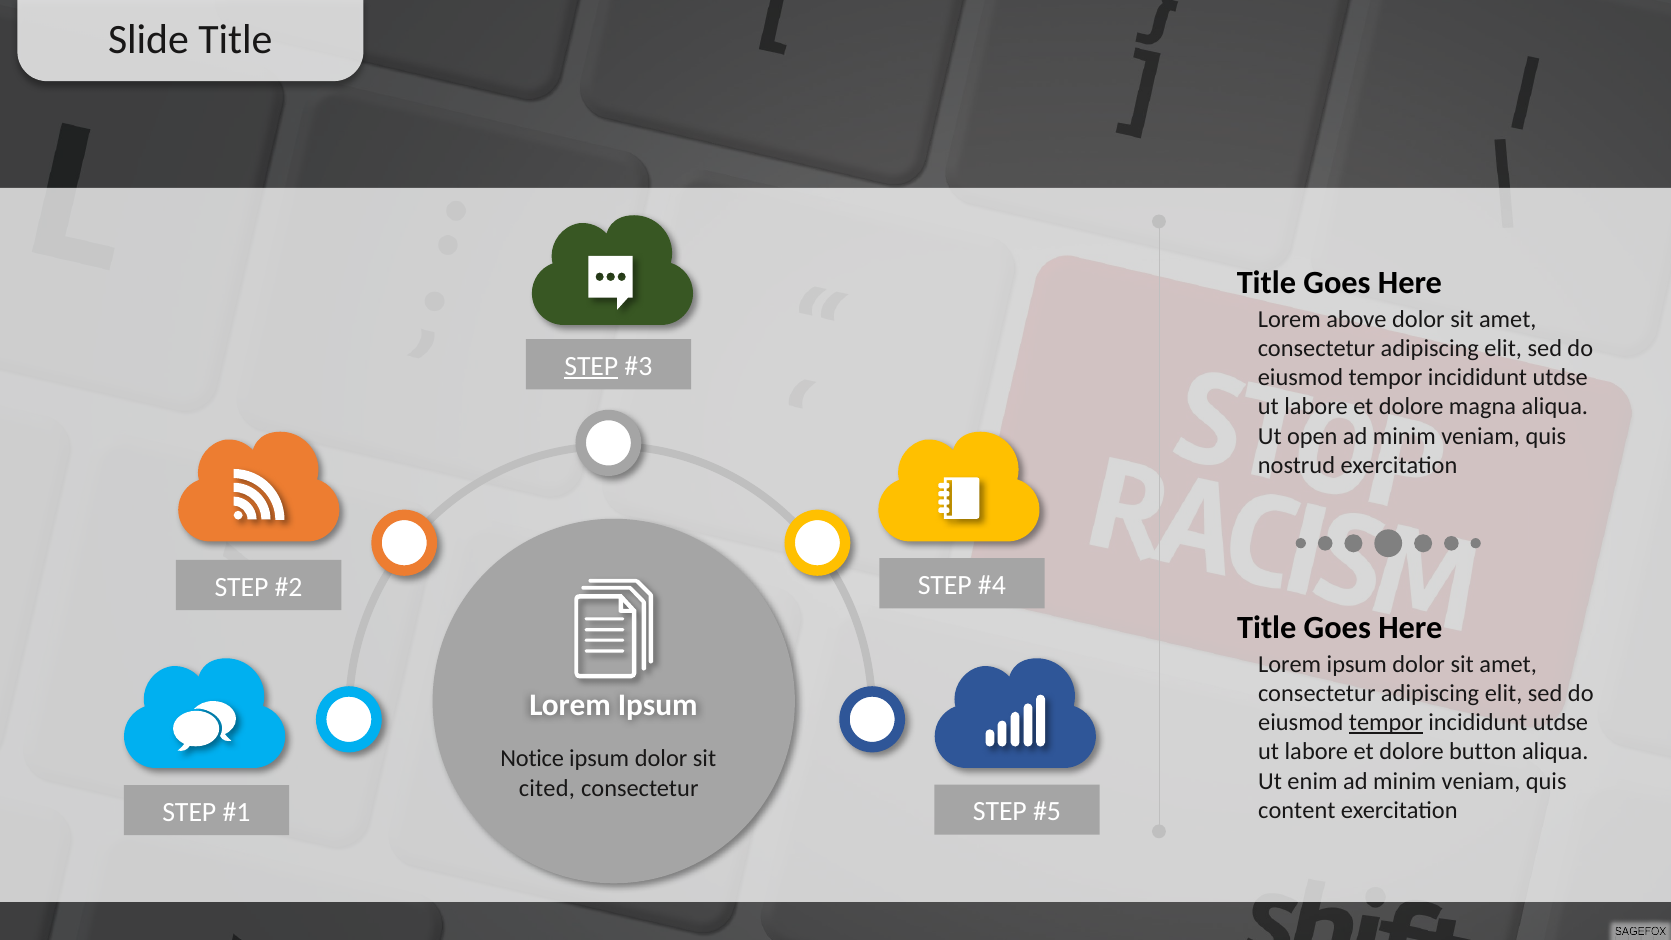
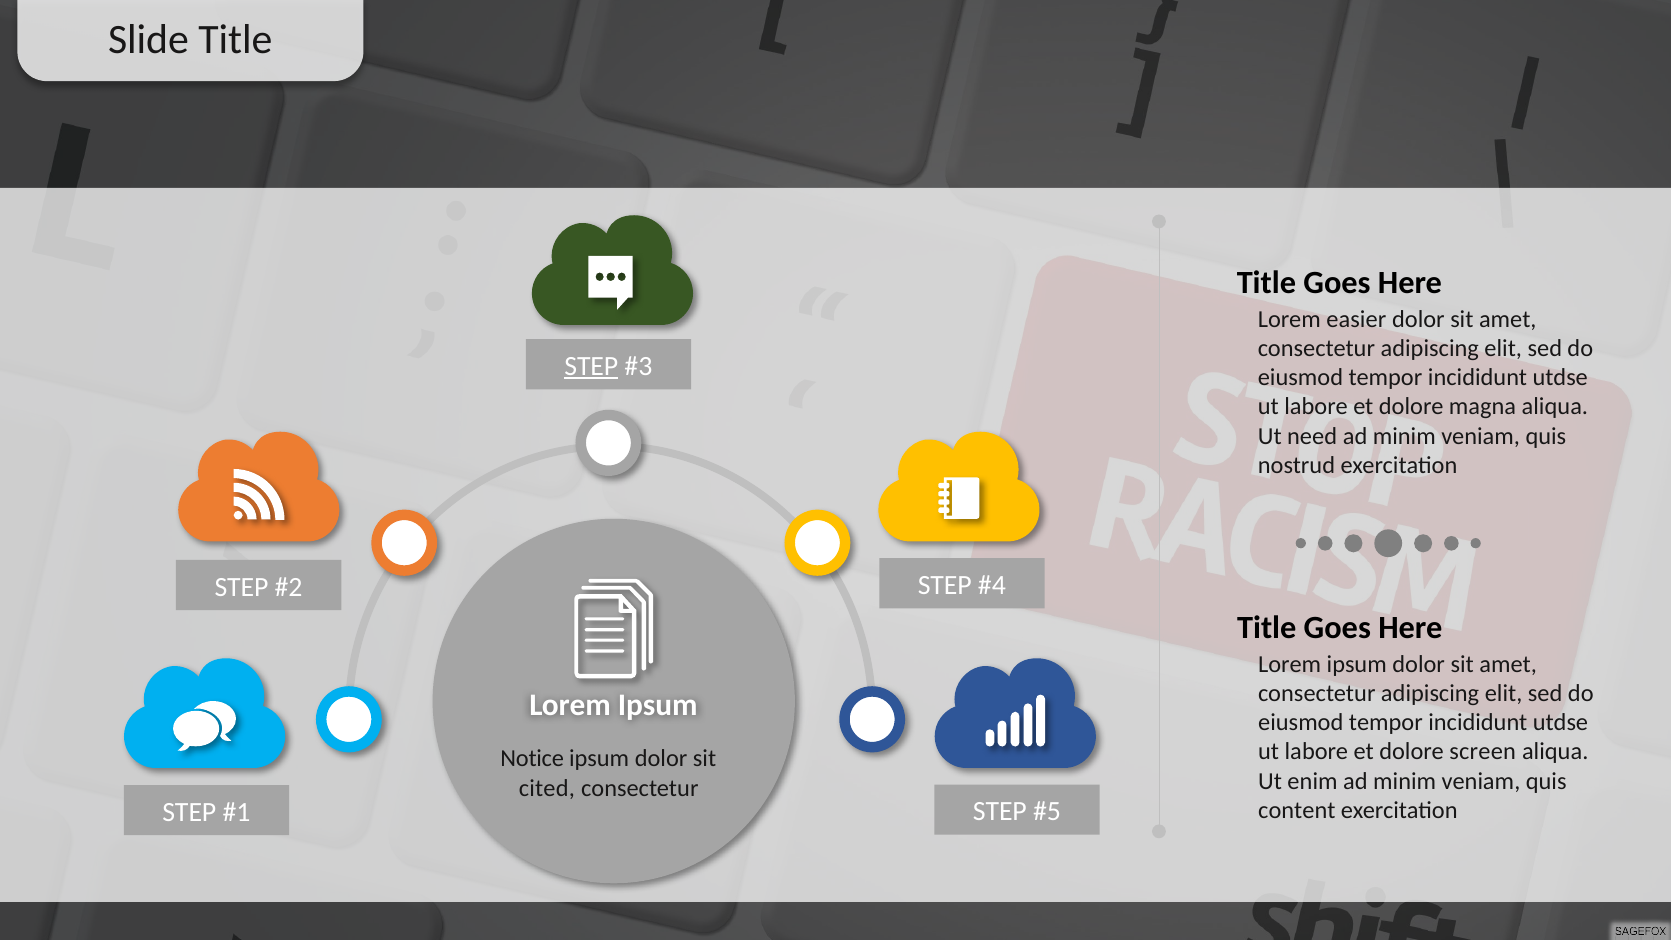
above: above -> easier (1356, 319)
open: open -> need (1312, 436)
tempor underline: present -> none (1386, 722)
button: button -> screen (1483, 752)
